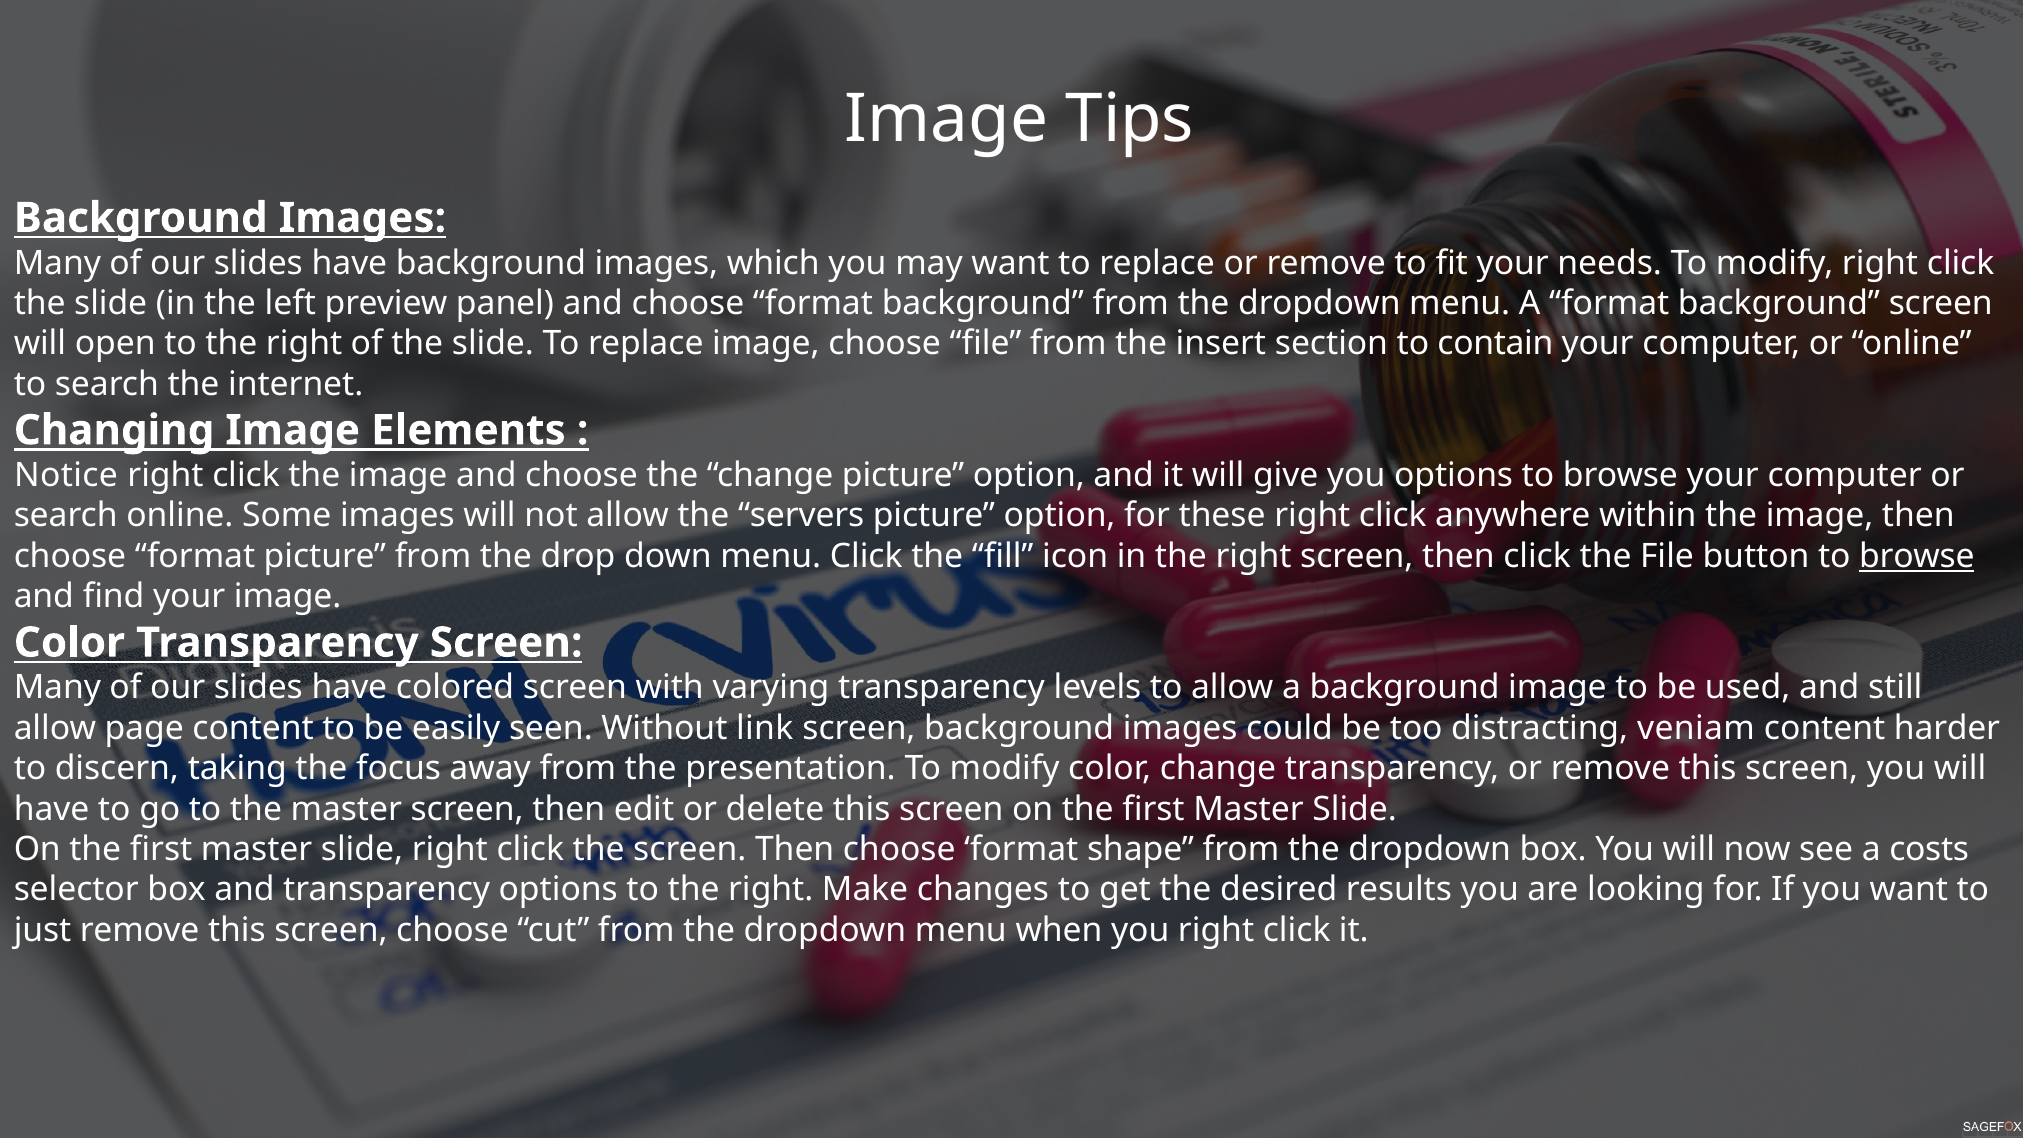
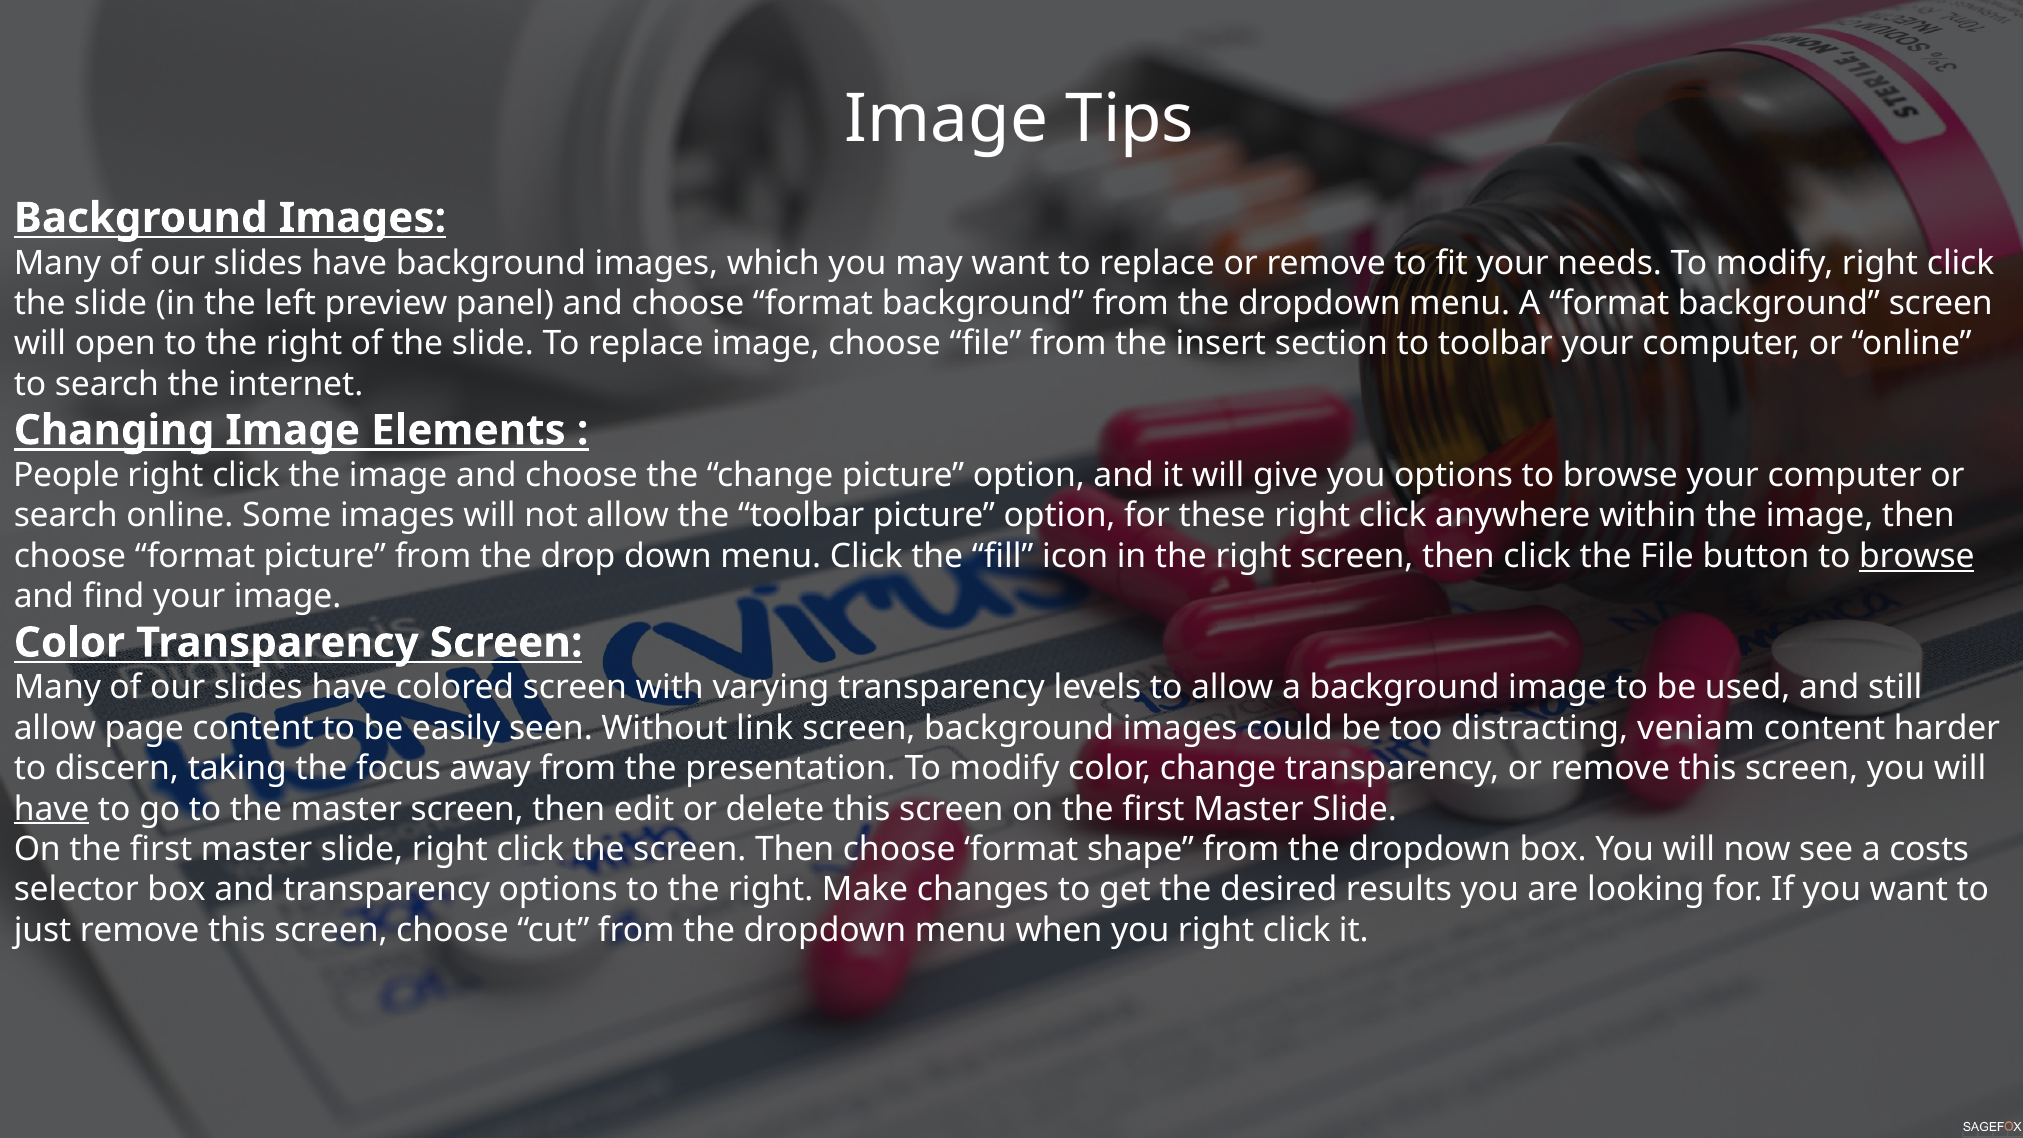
to contain: contain -> toolbar (1495, 344)
Notice: Notice -> People (66, 475)
the servers: servers -> toolbar (801, 516)
have underline: none -> present (52, 809)
